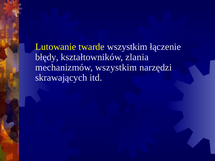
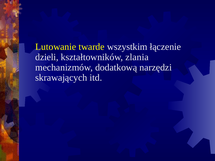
błędy: błędy -> dzieli (47, 57)
mechanizmów wszystkim: wszystkim -> dodatkową (116, 67)
